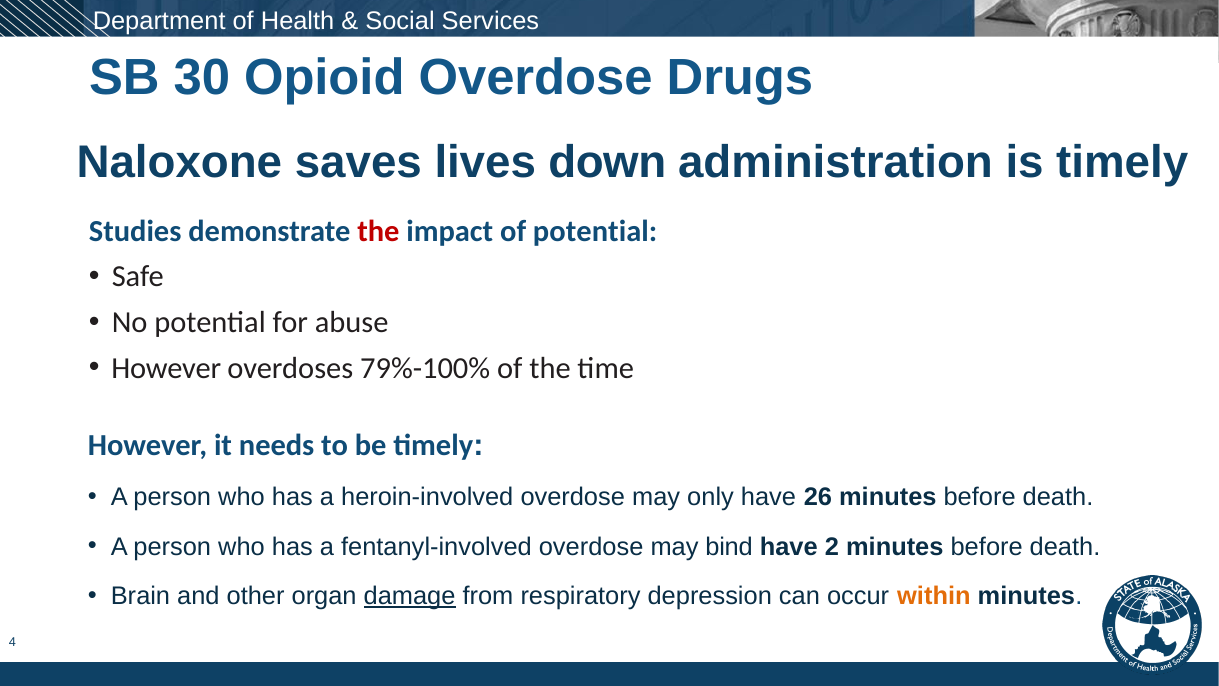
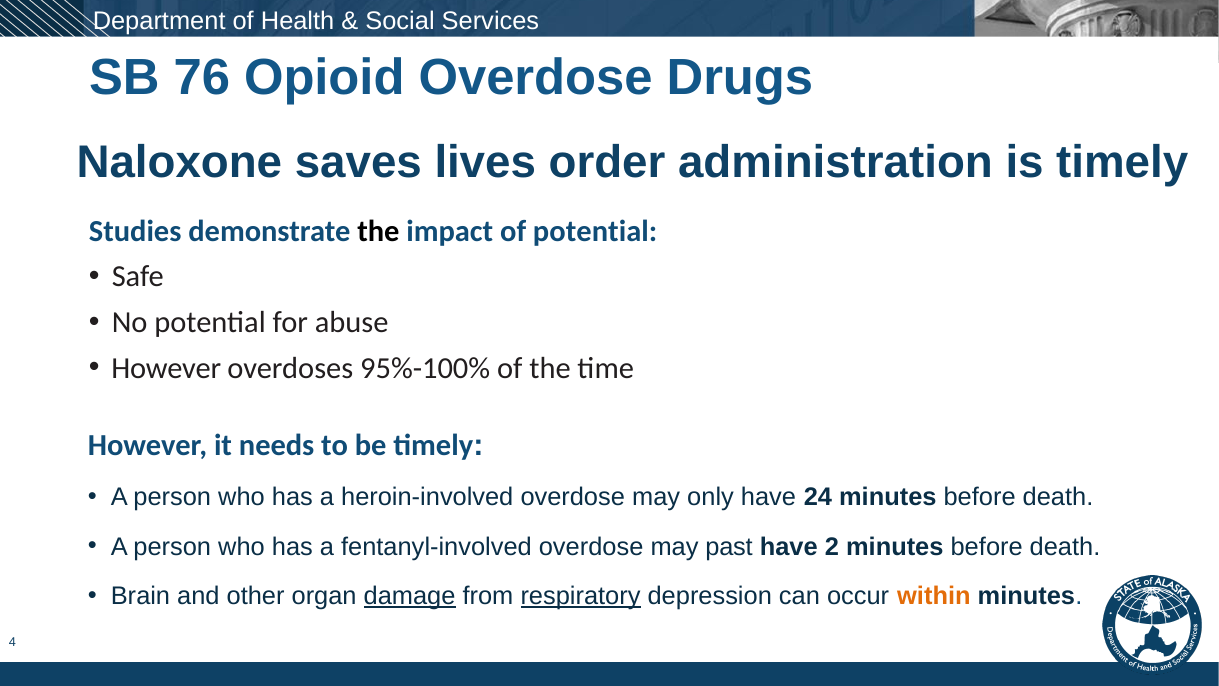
30: 30 -> 76 (202, 78)
down: down -> order (607, 162)
the colour: red -> black (378, 231)
79%-100%: 79%-100% -> 95%-100% (425, 368)
26: 26 -> 24 (818, 497)
bind: bind -> past (729, 547)
respiratory underline: none -> present (581, 596)
